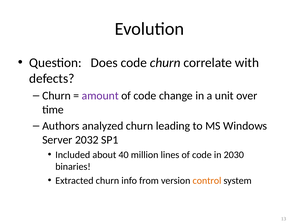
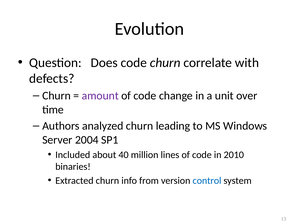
2032: 2032 -> 2004 (87, 140)
2030: 2030 -> 2010 (234, 155)
control colour: orange -> blue (207, 181)
